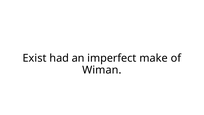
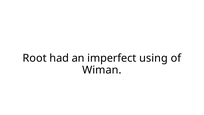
Exist: Exist -> Root (35, 58)
make: make -> using (154, 58)
